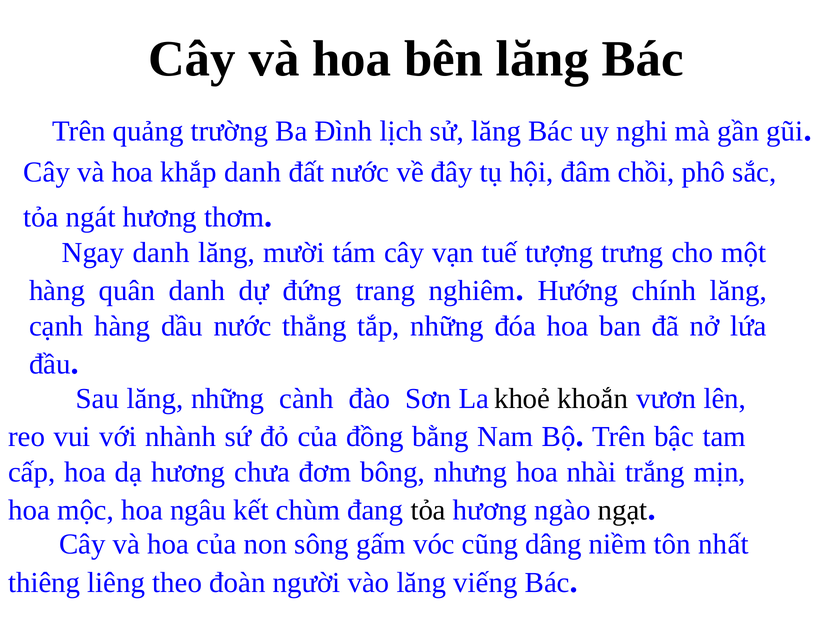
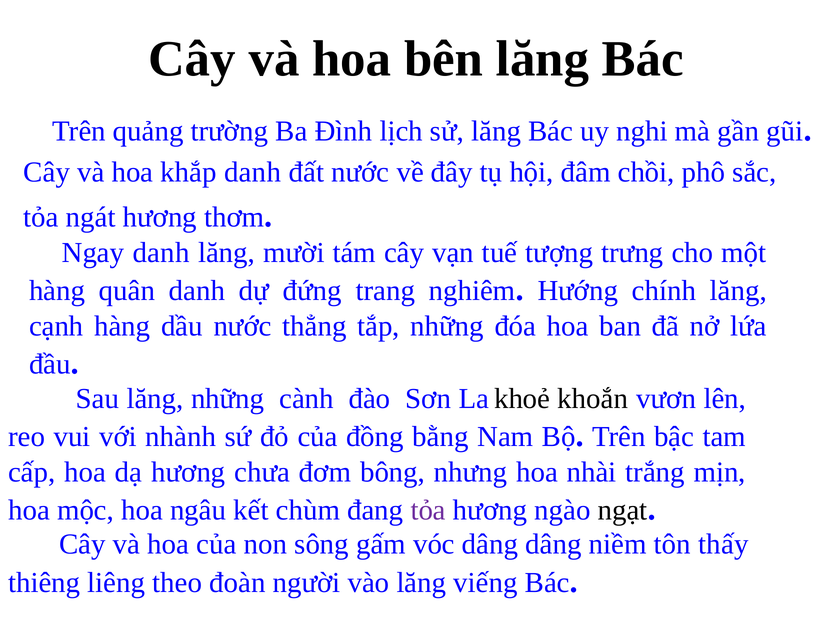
tỏa colour: black -> purple (428, 510)
vóc cũng: cũng -> dâng (490, 544)
nhất: nhất -> thấy (723, 544)
